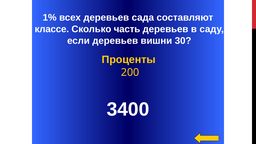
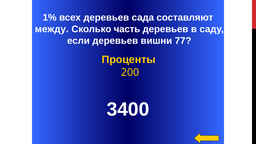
классе: классе -> между (52, 29)
30: 30 -> 77 (183, 41)
